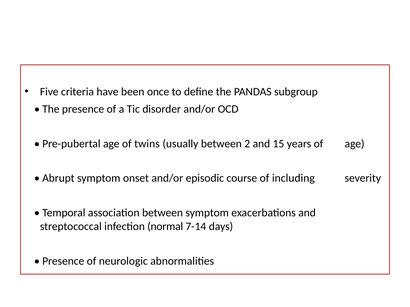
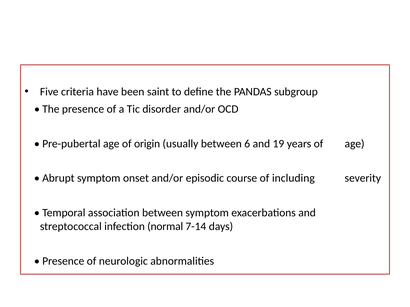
once: once -> saint (158, 92)
twins: twins -> origin (147, 144)
2: 2 -> 6 (247, 144)
15: 15 -> 19 (278, 144)
